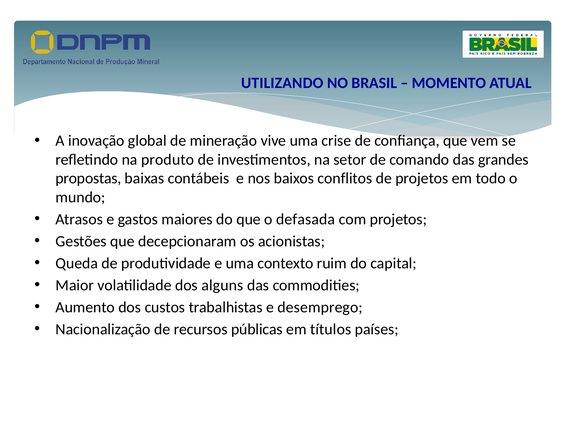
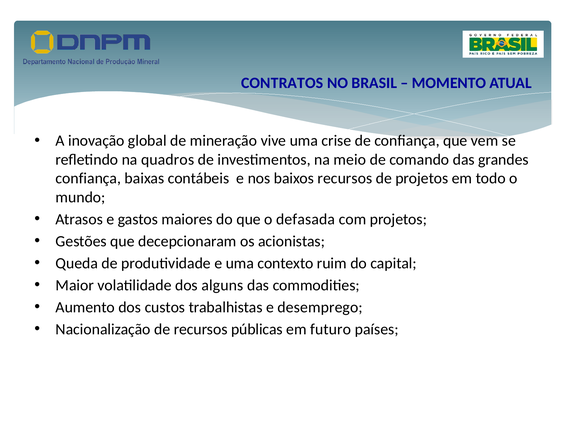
UTILIZANDO: UTILIZANDO -> CONTRATOS (282, 83)
produto: produto -> quadros (168, 159)
setor: setor -> meio (350, 159)
propostas: propostas -> confiança (88, 178)
baixos conflitos: conflitos -> recursos (345, 178)
títulos: títulos -> futuro (331, 329)
